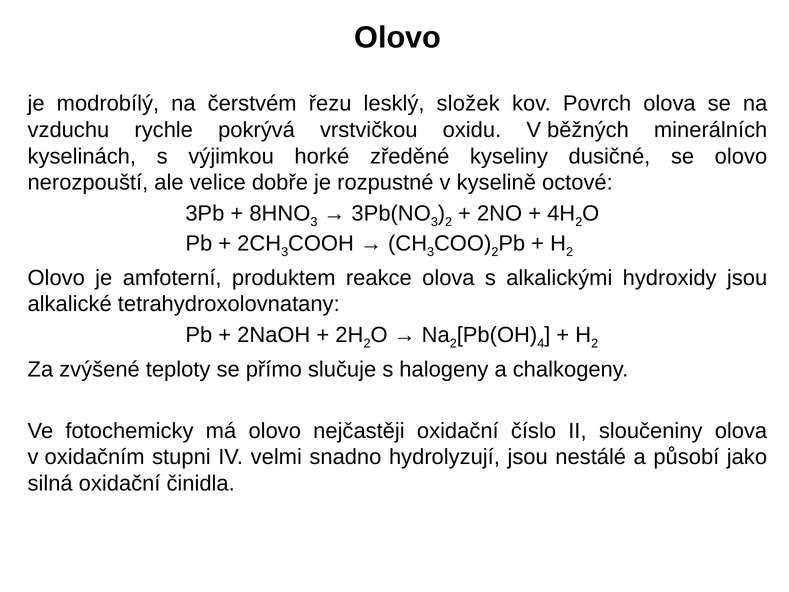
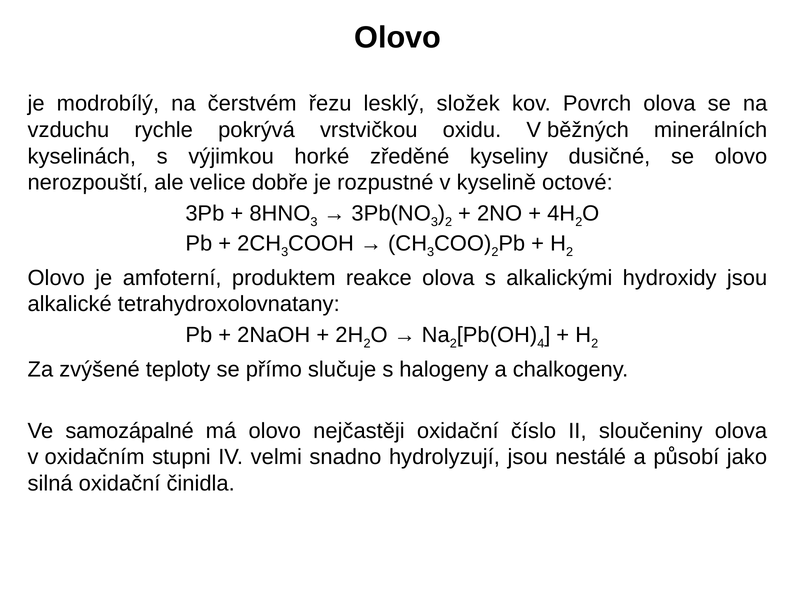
fotochemicky: fotochemicky -> samozápalné (130, 431)
